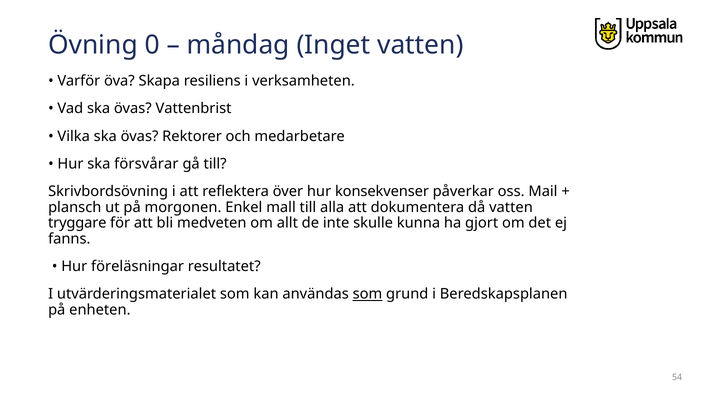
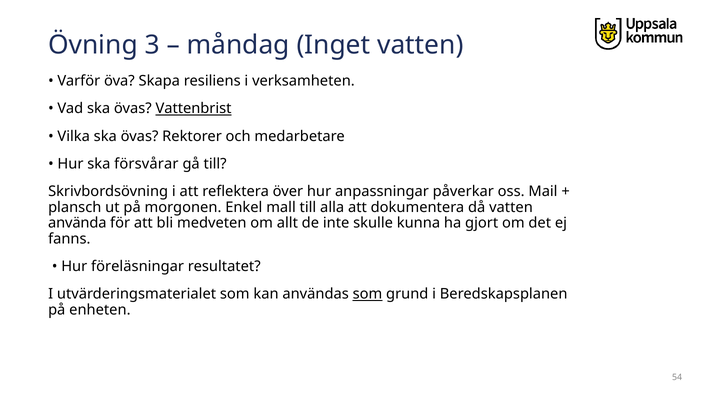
0: 0 -> 3 (152, 45)
Vattenbrist underline: none -> present (193, 109)
konsekvenser: konsekvenser -> anpassningar (382, 191)
tryggare: tryggare -> använda (77, 223)
